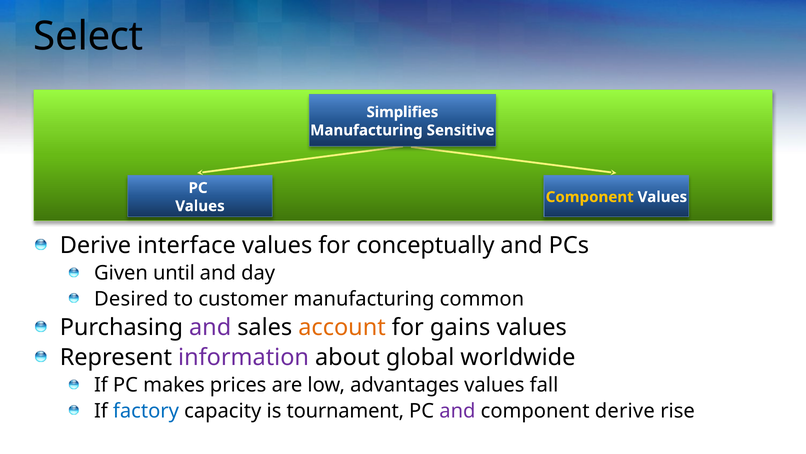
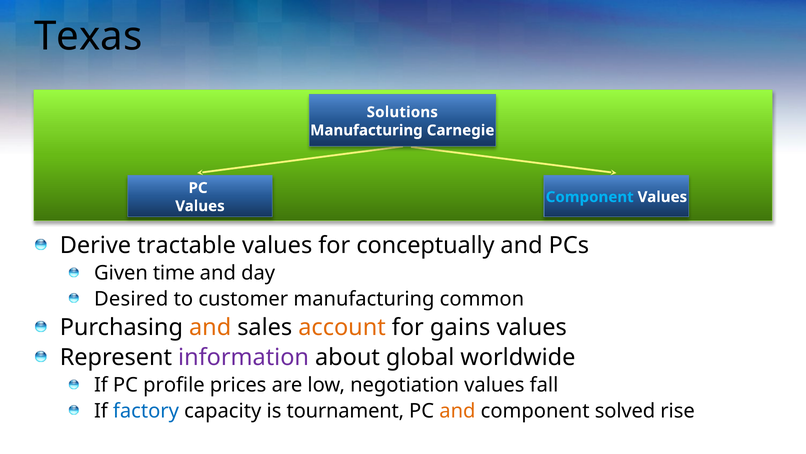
Select: Select -> Texas (88, 37)
Simplifies: Simplifies -> Solutions (402, 112)
Sensitive: Sensitive -> Carnegie (461, 130)
Component colour: yellow -> light blue (590, 197)
interface: interface -> tractable (187, 245)
until: until -> time (174, 273)
and colour: purple -> orange (210, 327)
makes: makes -> profile (174, 385)
advantages: advantages -> negotiation (405, 385)
and colour: purple -> orange (457, 411)
component derive: derive -> solved (625, 411)
